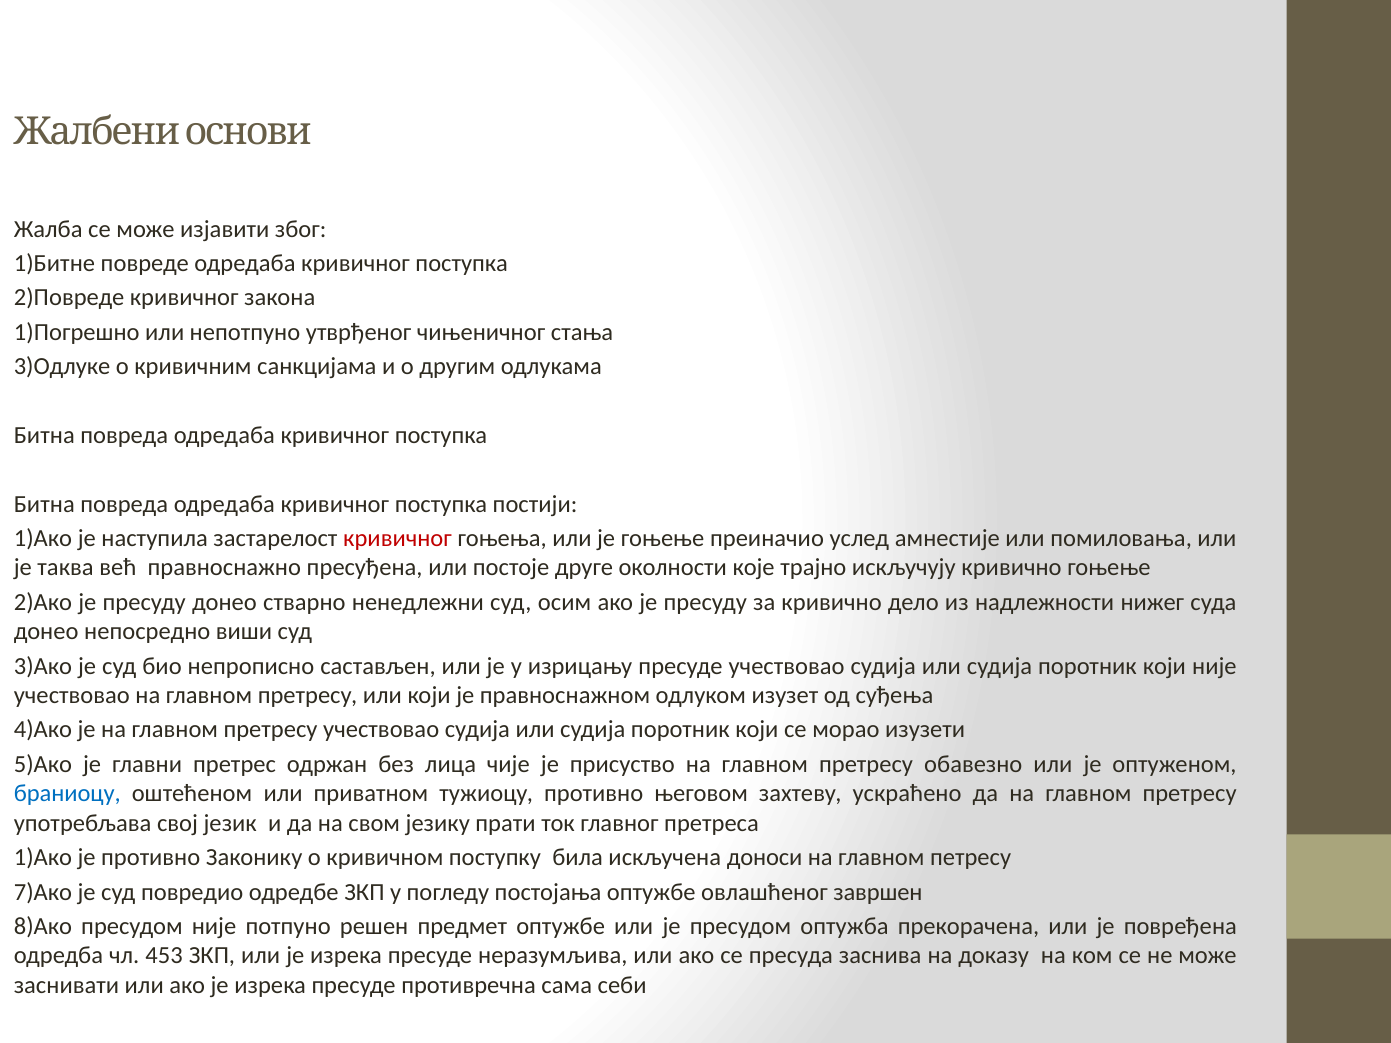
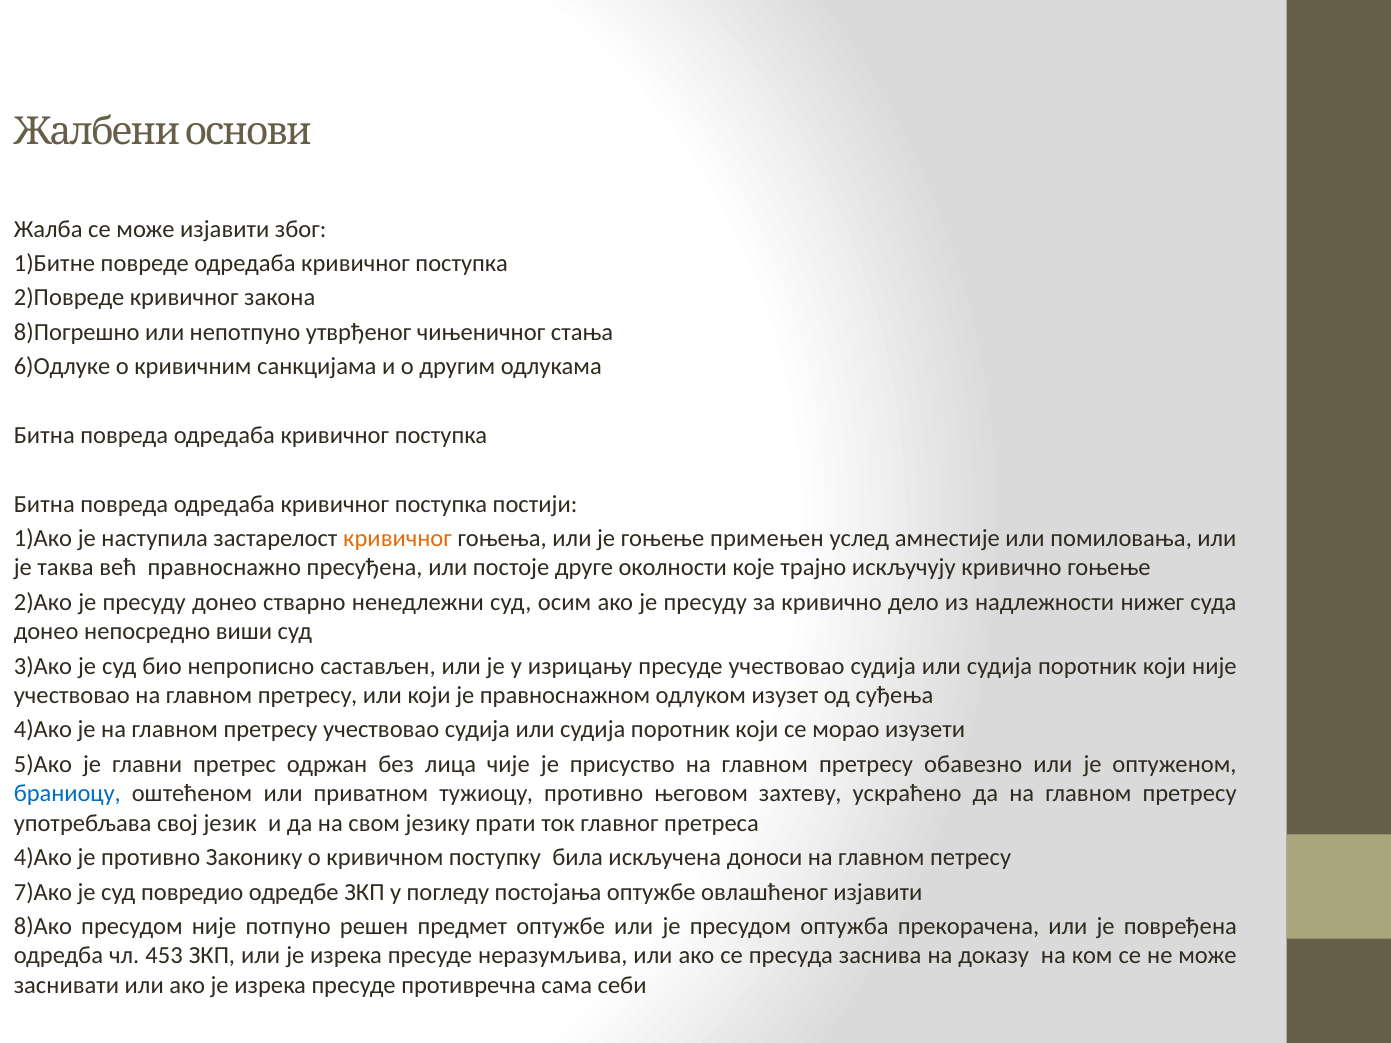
1)Погрешно: 1)Погрешно -> 8)Погрешно (77, 332)
3)Одлуке: 3)Одлуке -> 6)Одлуке (62, 367)
кривичног colour: red -> orange (398, 538)
преиначио: преиначио -> примењен (767, 538)
1)Ако: 1)Ако -> 4)Ако (43, 858)
овлашћеног завршен: завршен -> изјавити (878, 892)
